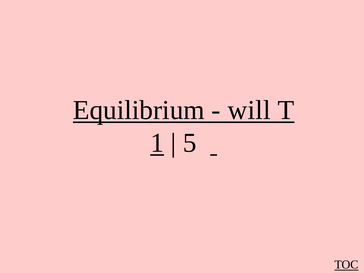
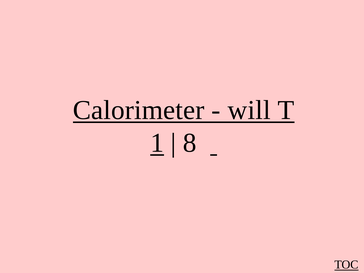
Equilibrium: Equilibrium -> Calorimeter (139, 110)
5: 5 -> 8 (190, 143)
